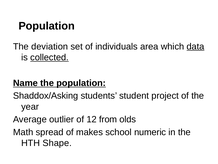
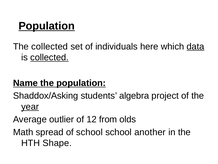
Population underline: none -> present (47, 26)
The deviation: deviation -> collected (50, 46)
area: area -> here (149, 46)
student: student -> algebra (134, 95)
year underline: none -> present (30, 106)
of makes: makes -> school (89, 132)
numeric: numeric -> another (150, 132)
